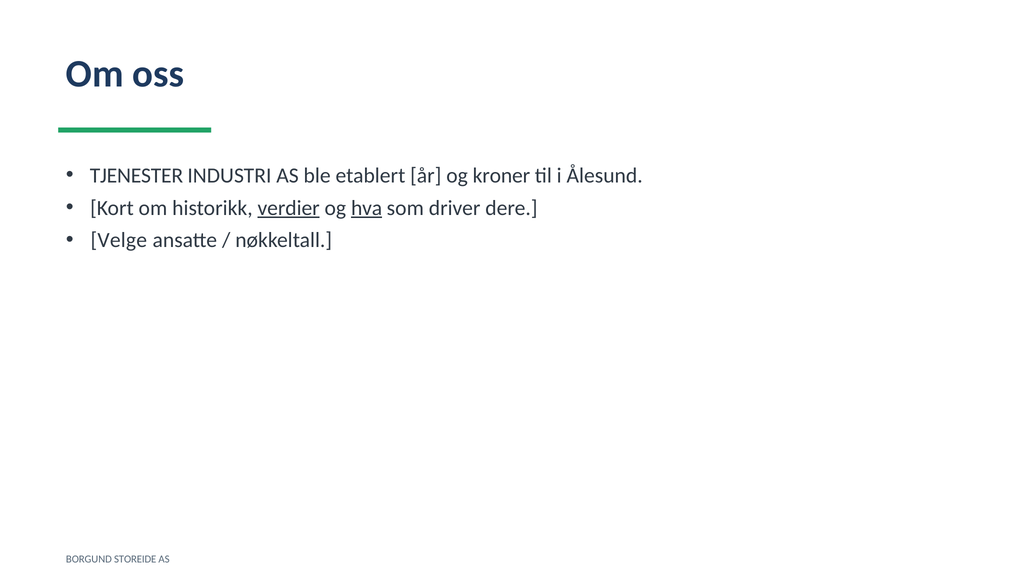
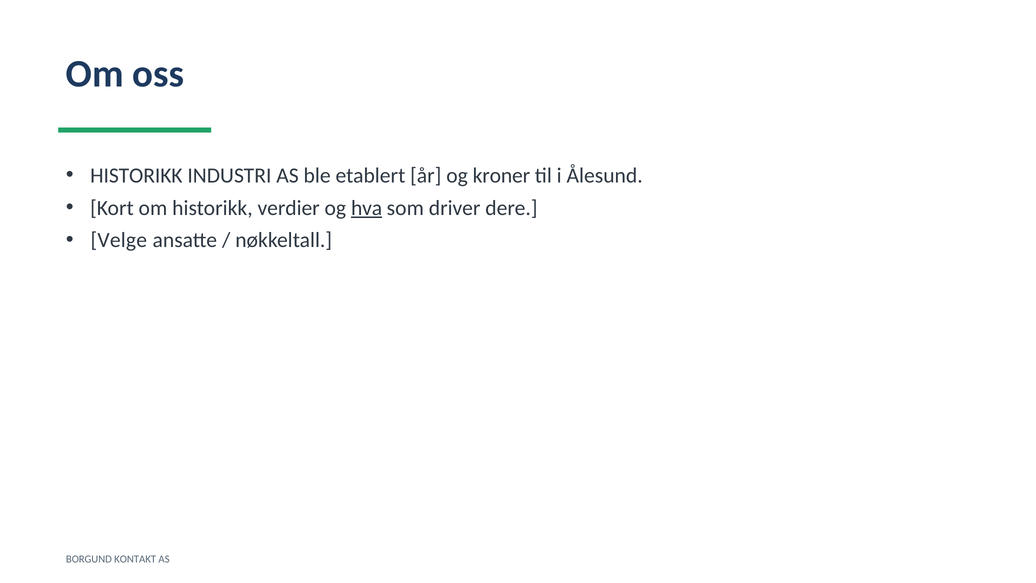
TJENESTER: TJENESTER -> HISTORIKK (136, 175)
verdier underline: present -> none (289, 208)
STOREIDE: STOREIDE -> KONTAKT (135, 559)
